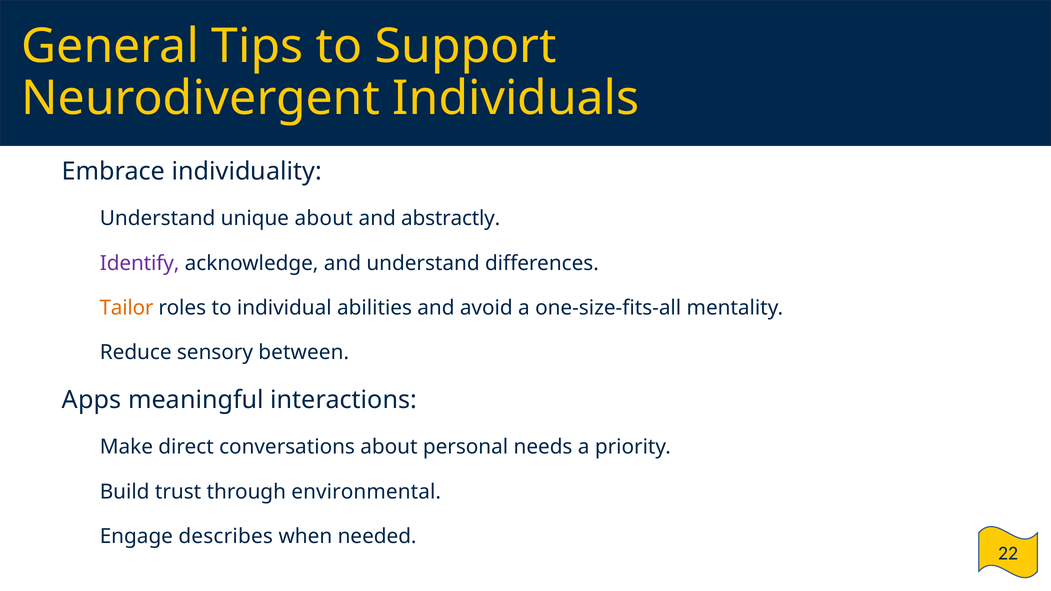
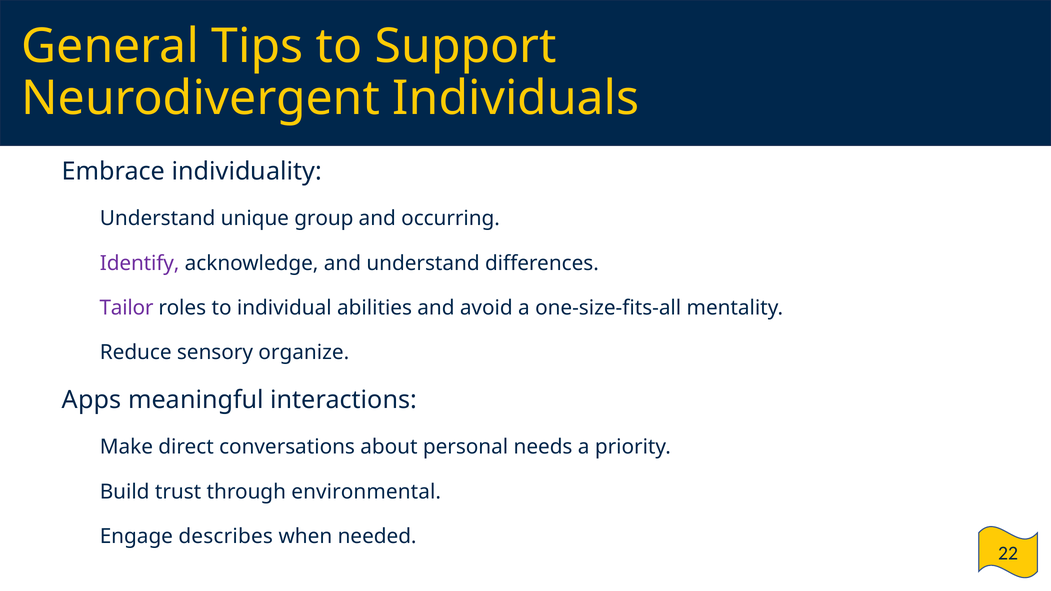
unique about: about -> group (324, 219)
abstractly: abstractly -> occurring (451, 219)
Tailor colour: orange -> purple (127, 308)
between: between -> organize (304, 353)
